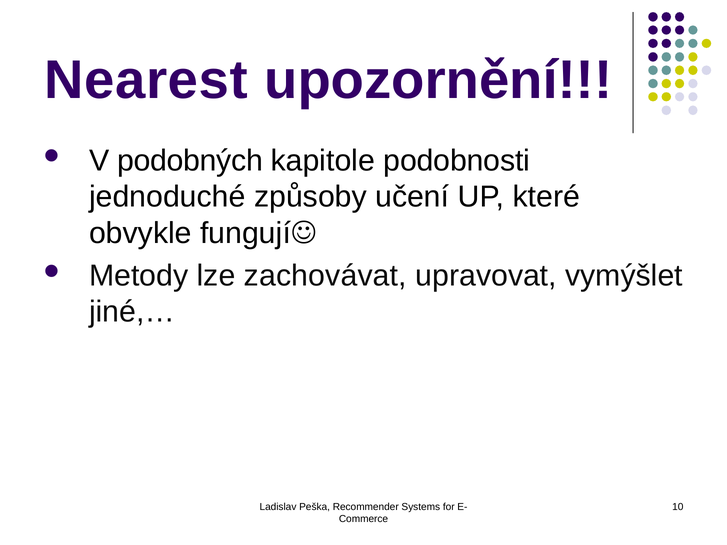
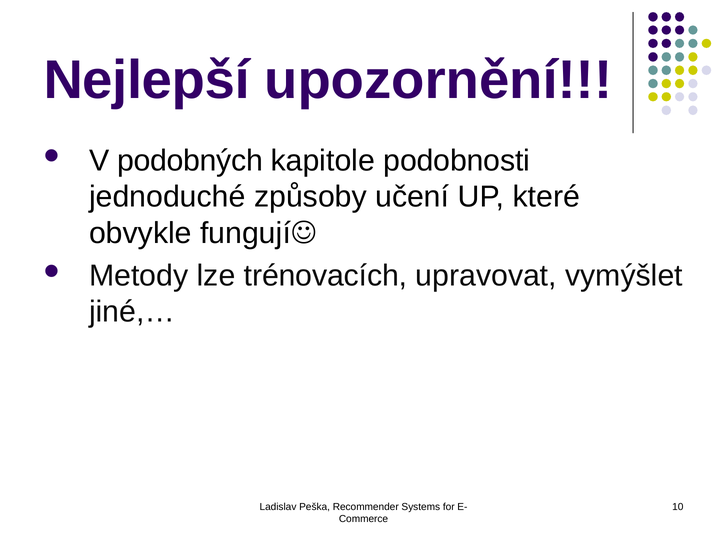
Nearest: Nearest -> Nejlepší (147, 80)
zachovávat: zachovávat -> trénovacích (325, 276)
